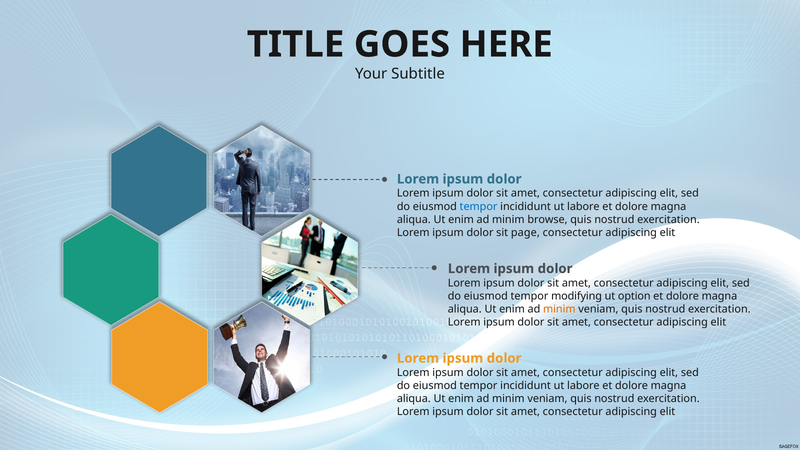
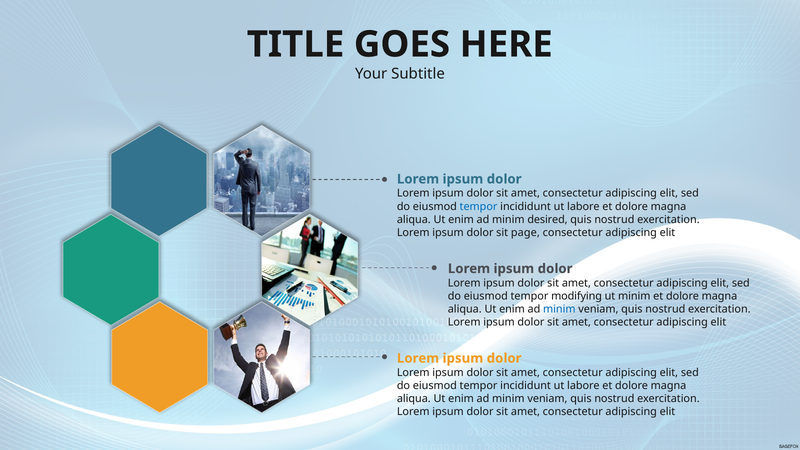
browse: browse -> desired (547, 219)
ut option: option -> minim (634, 296)
minim colour: orange -> blue (559, 309)
